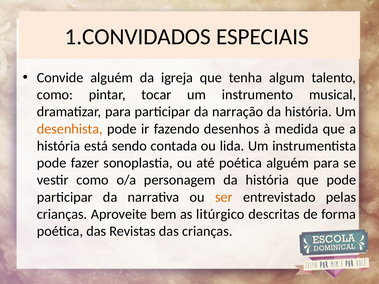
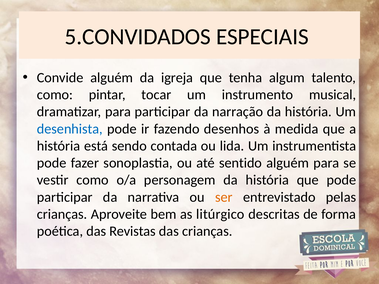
1.CONVIDADOS: 1.CONVIDADOS -> 5.CONVIDADOS (138, 37)
desenhista colour: orange -> blue (70, 129)
até poética: poética -> sentido (241, 163)
